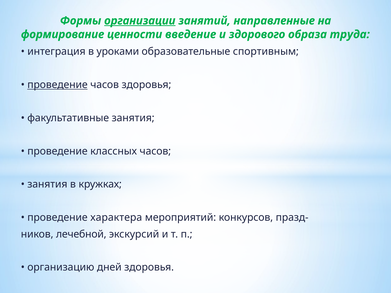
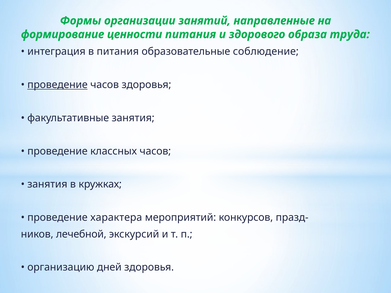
организации underline: present -> none (140, 21)
ценности введение: введение -> питания (191, 34)
в уроками: уроками -> питания (118, 52)
спортивным: спортивным -> соблюдение (266, 52)
